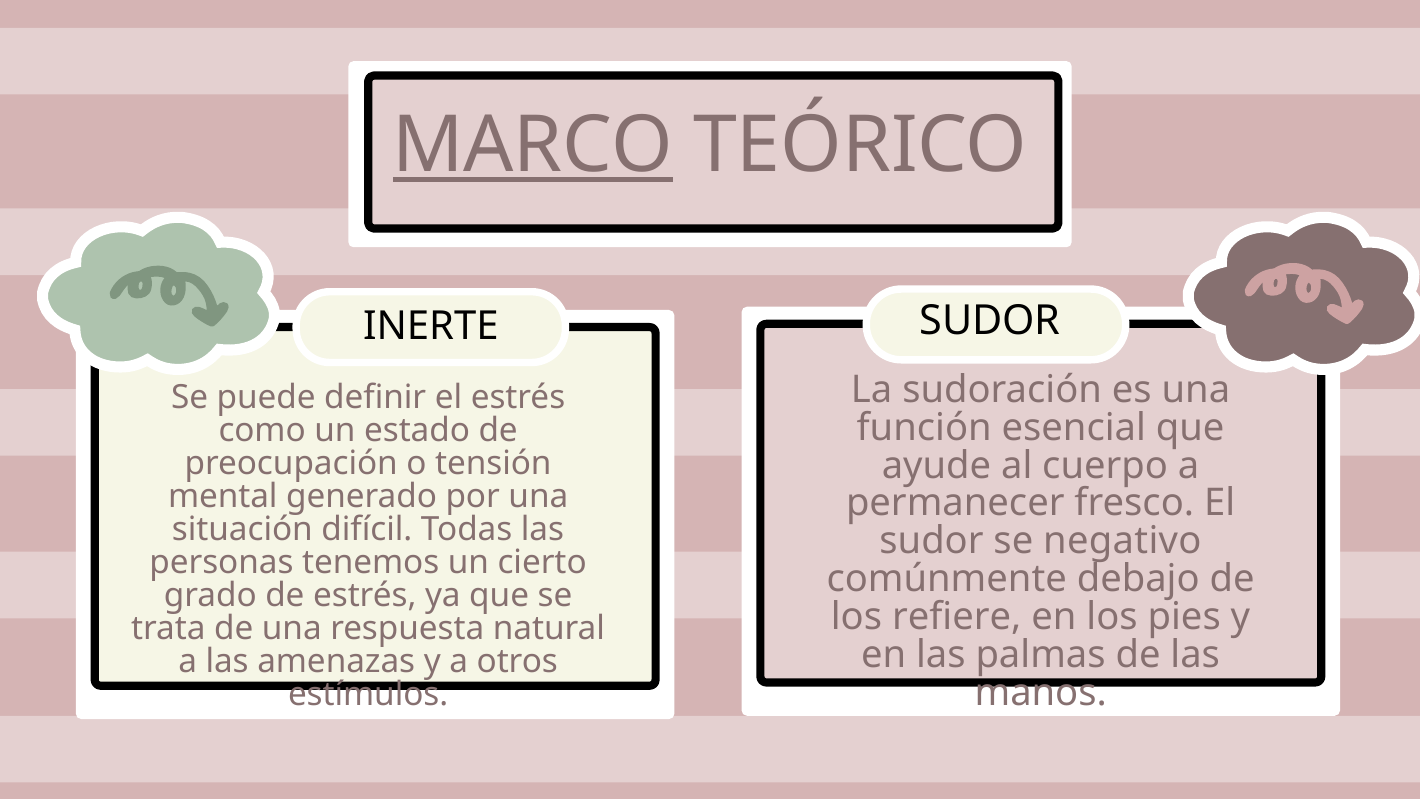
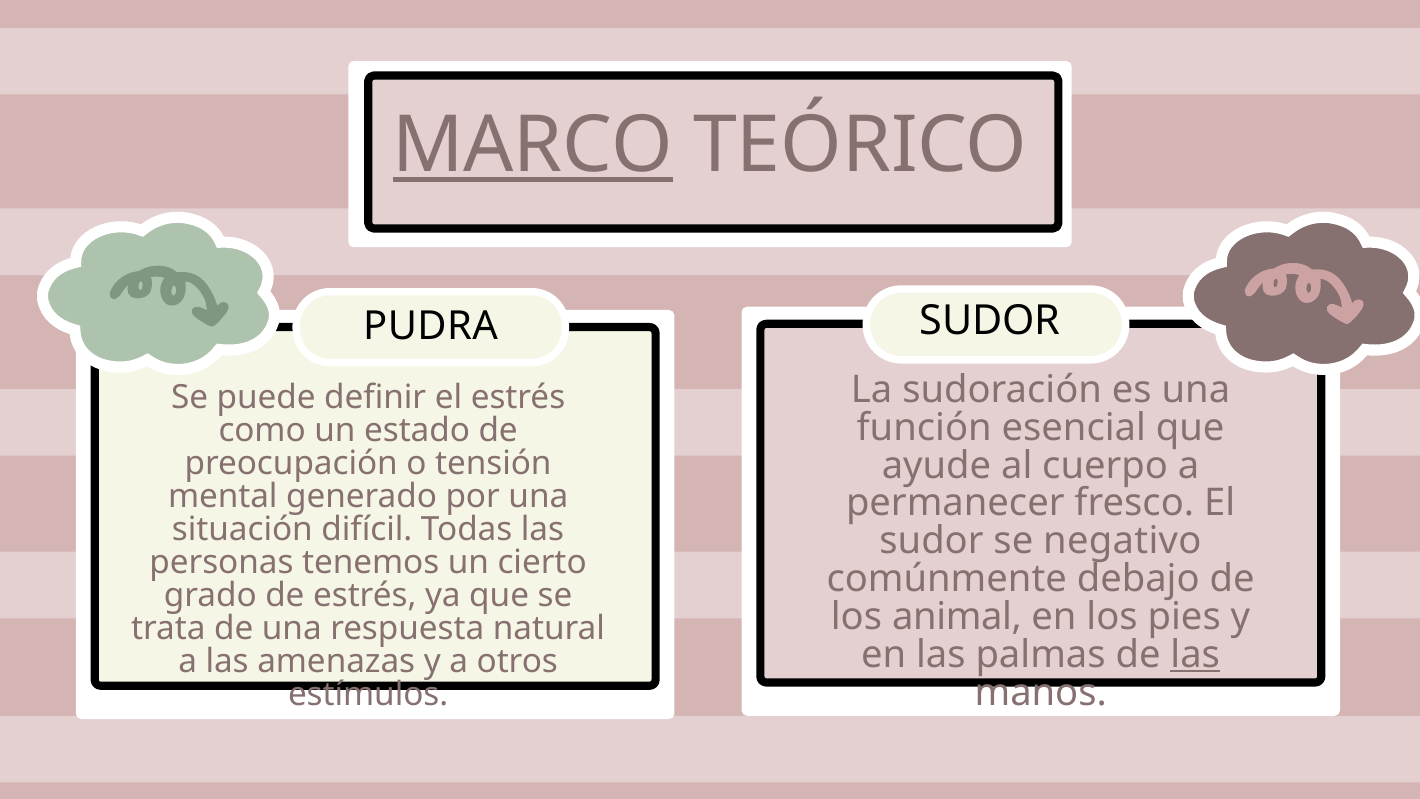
INERTE: INERTE -> PUDRA (431, 326)
refiere: refiere -> animal (957, 617)
las underline: none -> present (1195, 655)
